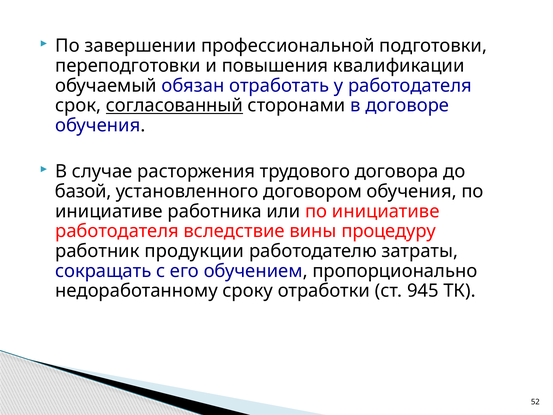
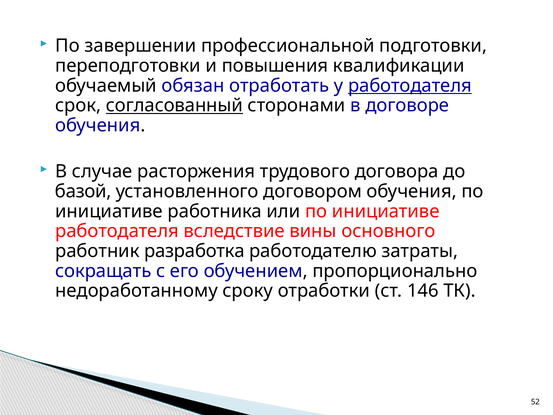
работодателя underline: none -> present (410, 86)
процедуру: процедуру -> основного (389, 231)
продукции: продукции -> разработка (194, 251)
945: 945 -> 146 (423, 291)
